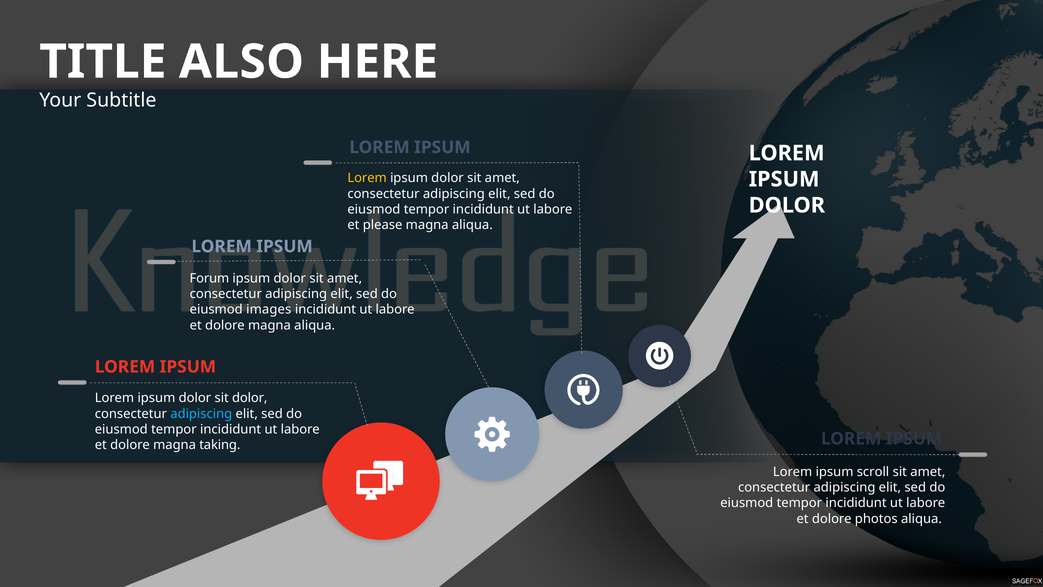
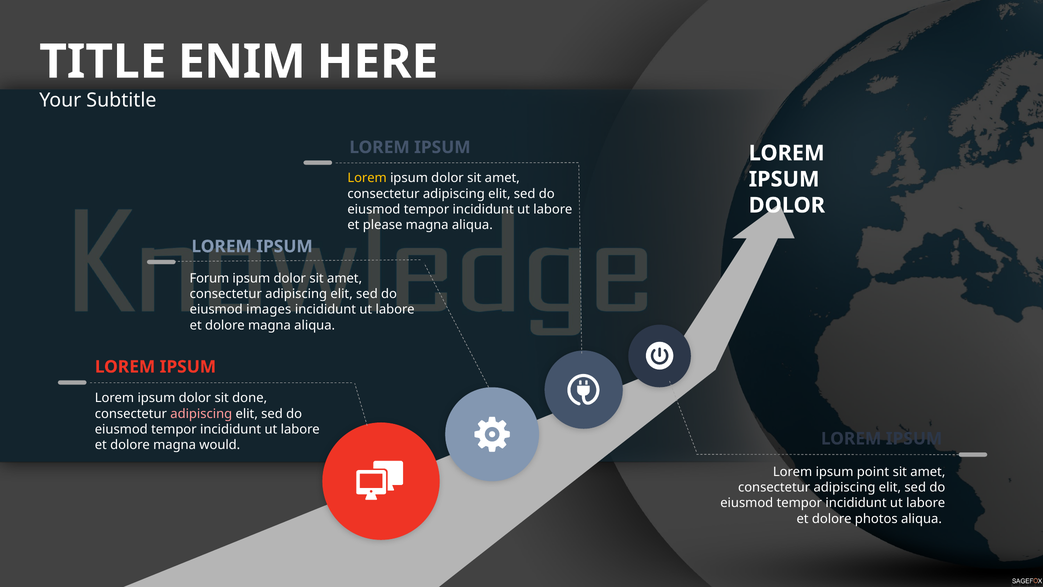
ALSO: ALSO -> ENIM (242, 62)
sit dolor: dolor -> done (250, 398)
adipiscing colour: light blue -> pink (201, 414)
taking: taking -> would (220, 445)
scroll: scroll -> point (873, 472)
